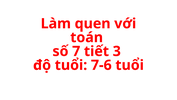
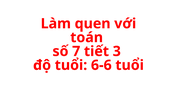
7-6: 7-6 -> 6-6 (101, 65)
